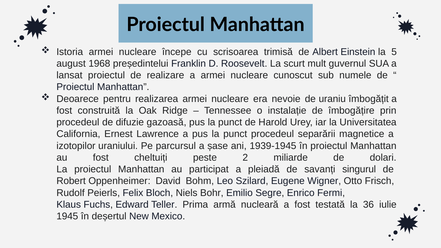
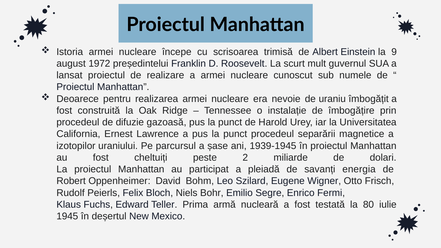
5: 5 -> 9 (394, 52)
1968: 1968 -> 1972 (99, 64)
singurul: singurul -> energia (359, 169)
36: 36 -> 80 (368, 205)
